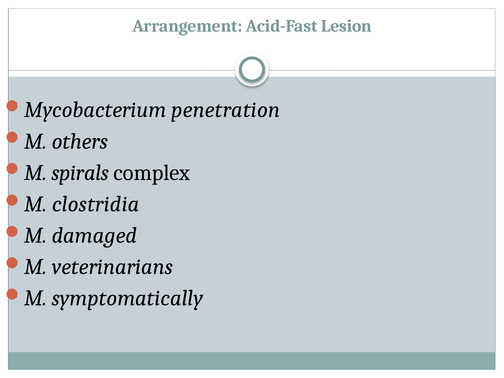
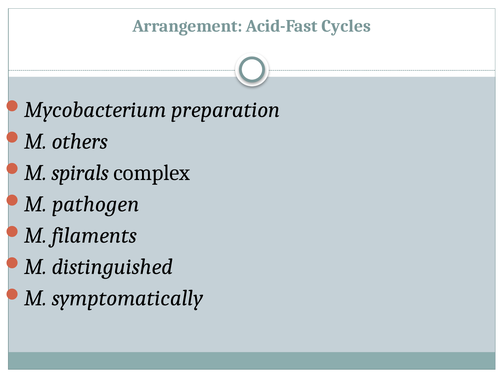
Lesion: Lesion -> Cycles (346, 26)
penetration: penetration -> preparation (226, 110)
clostridia: clostridia -> pathogen (96, 204)
damaged: damaged -> filaments (94, 235)
veterinarians: veterinarians -> distinguished (112, 267)
